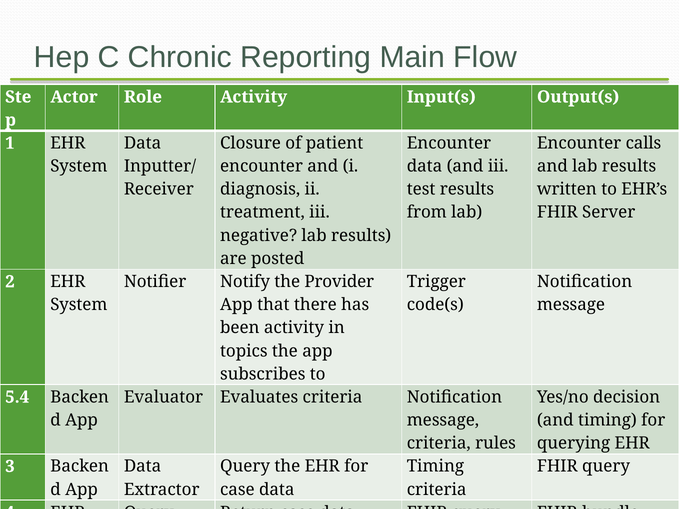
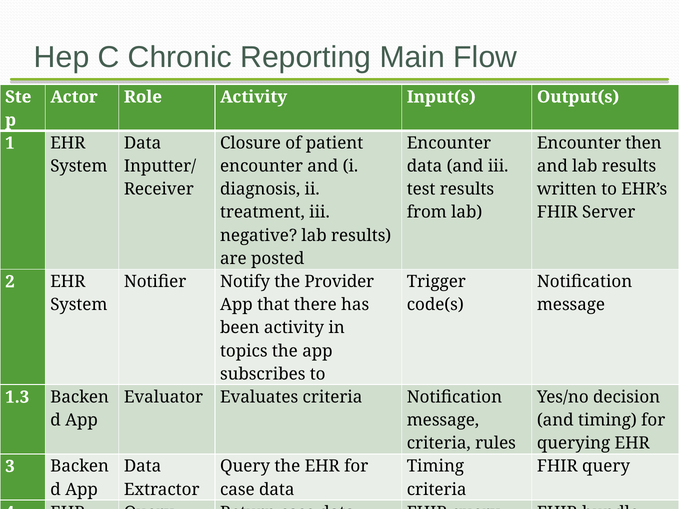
calls: calls -> then (643, 143)
5.4: 5.4 -> 1.3 (17, 397)
